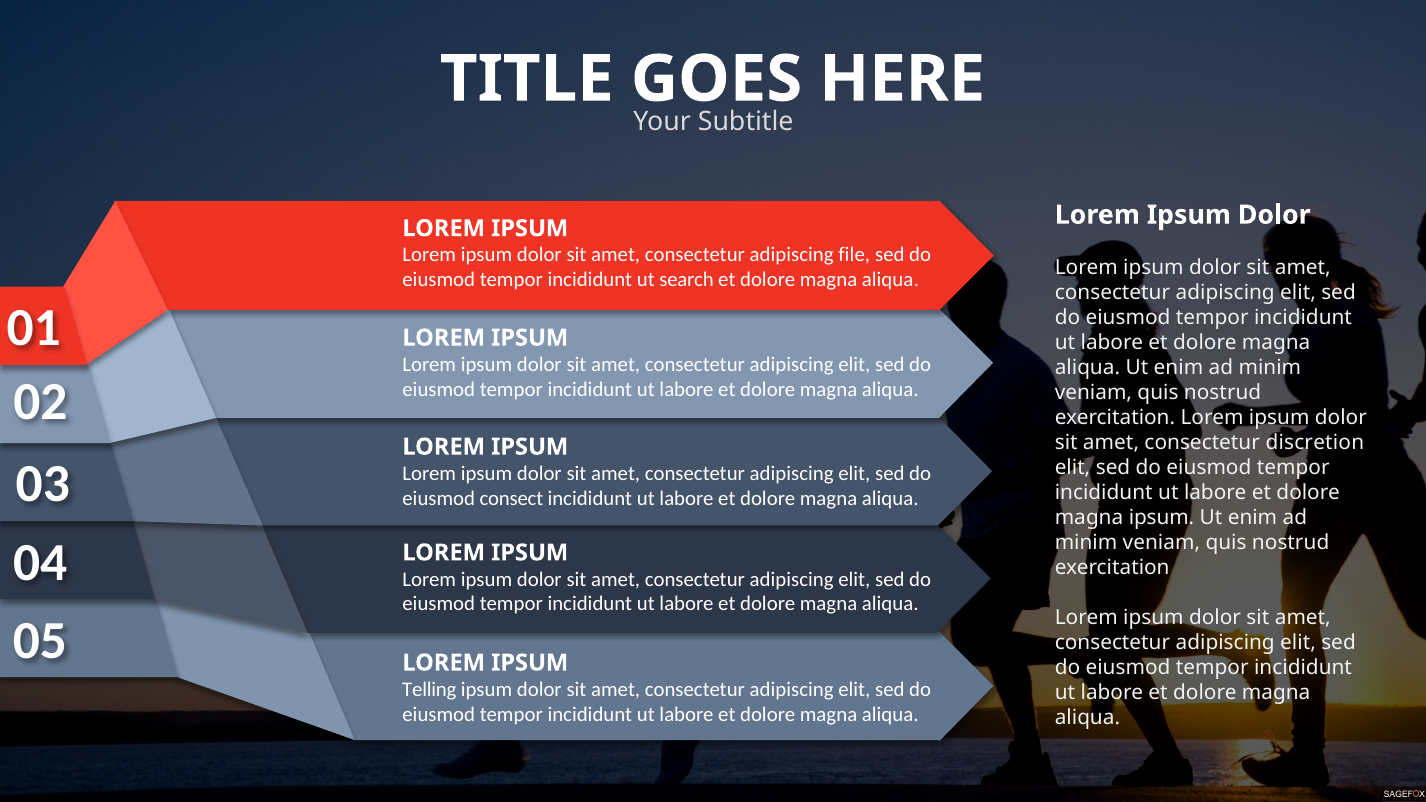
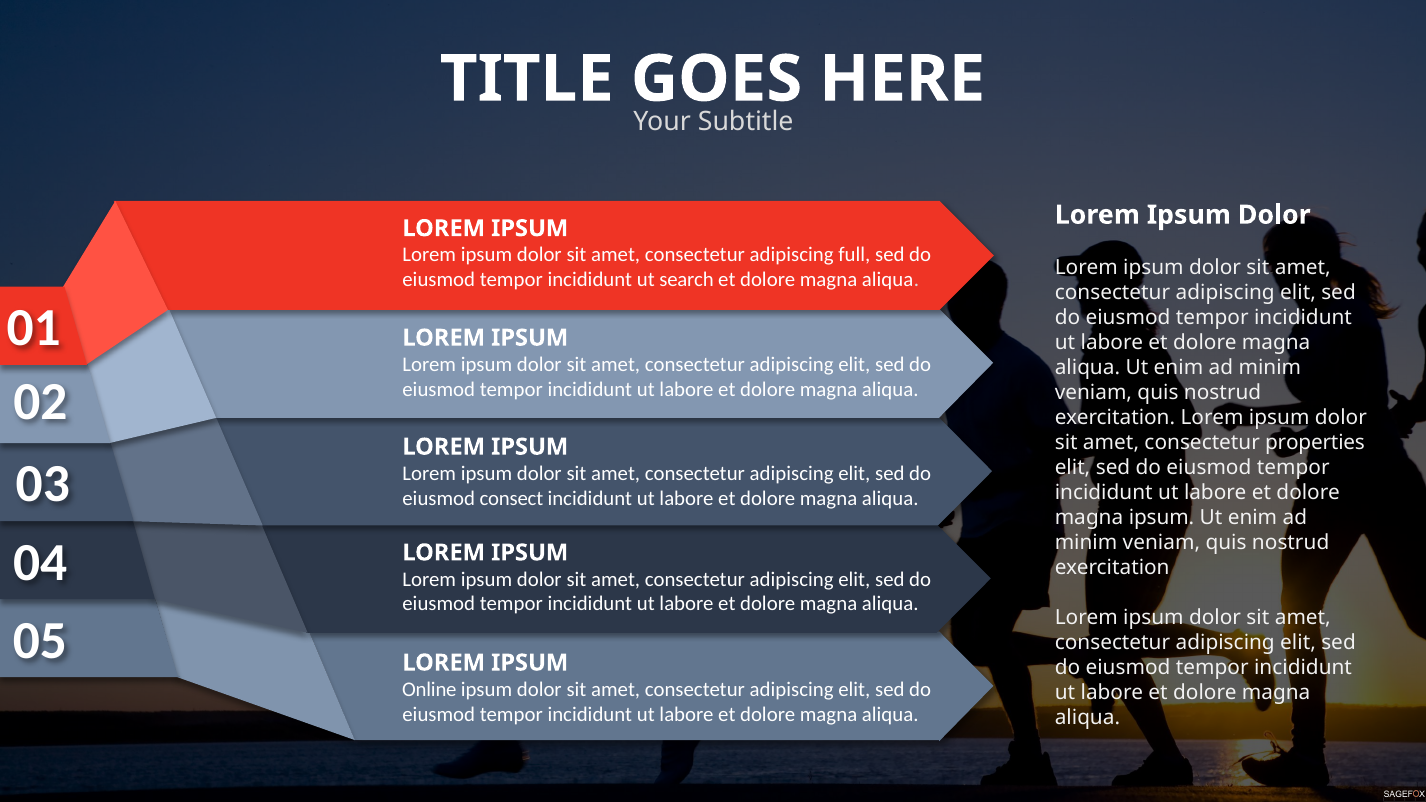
file: file -> full (854, 255)
discretion: discretion -> properties (1315, 443)
Telling: Telling -> Online (429, 689)
